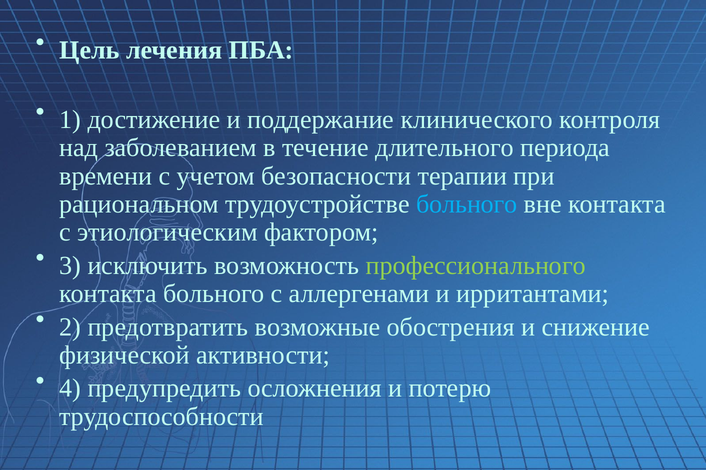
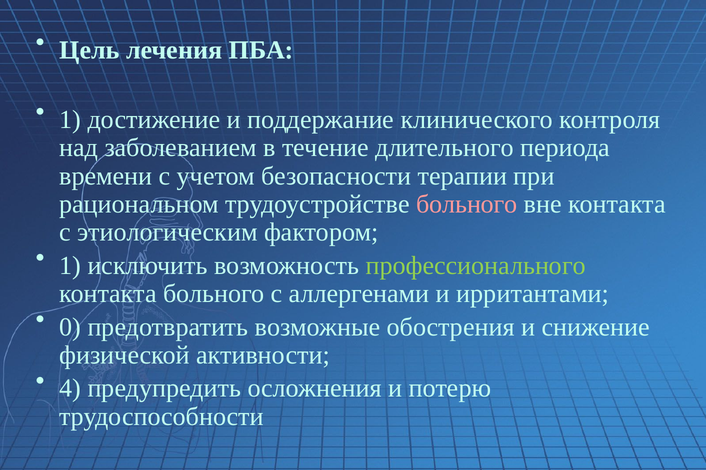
больного colour: light blue -> pink (467, 204)
3: 3 -> 1 (70, 266)
2: 2 -> 0 (70, 327)
